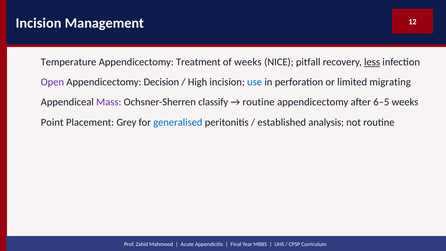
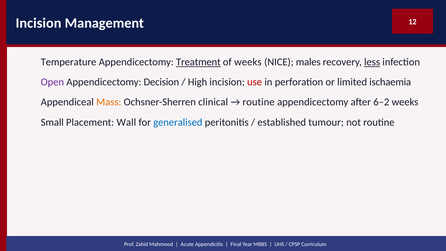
Treatment underline: none -> present (198, 62)
pitfall: pitfall -> males (308, 62)
use colour: blue -> red (255, 82)
migrating: migrating -> ischaemia (390, 82)
Mass colour: purple -> orange (109, 102)
classify: classify -> clinical (213, 102)
6–5: 6–5 -> 6–2 (381, 102)
Point: Point -> Small (52, 122)
Grey: Grey -> Wall (126, 122)
analysis: analysis -> tumour (326, 122)
